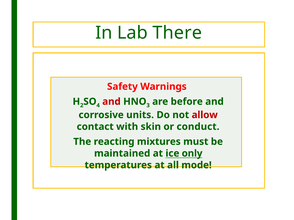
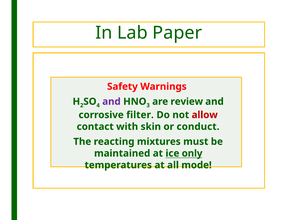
There: There -> Paper (177, 33)
and colour: red -> purple (111, 102)
before: before -> review (187, 102)
units: units -> filter (140, 115)
